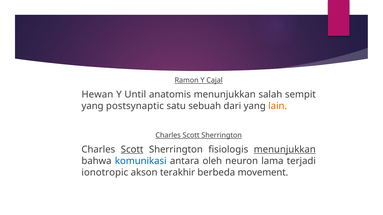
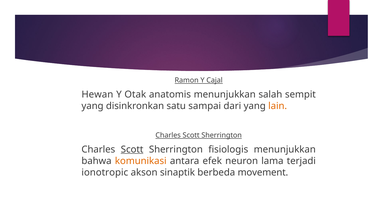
Until: Until -> Otak (135, 95)
postsynaptic: postsynaptic -> disinkronkan (135, 106)
sebuah: sebuah -> sampai (205, 106)
menunjukkan underline: present -> none (285, 150)
komunikasi colour: blue -> orange (141, 161)
oleh: oleh -> efek (212, 161)
terakhir: terakhir -> sinaptik (177, 173)
